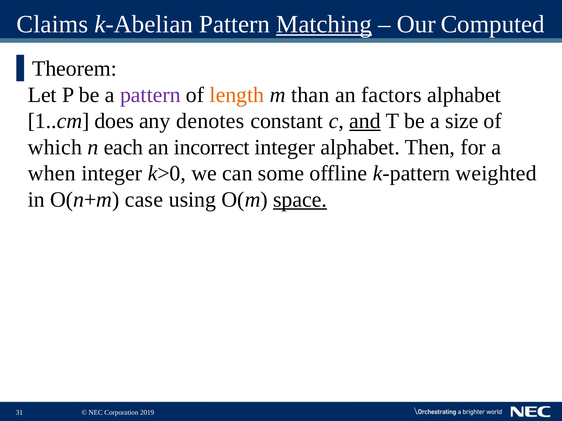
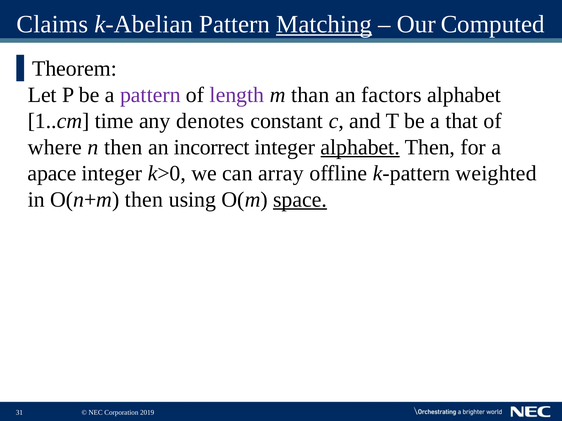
length colour: orange -> purple (237, 95)
does: does -> time (114, 121)
and underline: present -> none (365, 121)
size: size -> that (462, 121)
which: which -> where (55, 147)
n each: each -> then (123, 147)
alphabet underline: none -> present (360, 147)
when: when -> apace (52, 174)
some: some -> array (281, 174)
O(n+m case: case -> then (144, 200)
